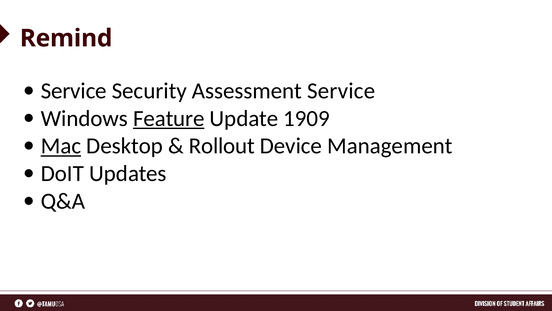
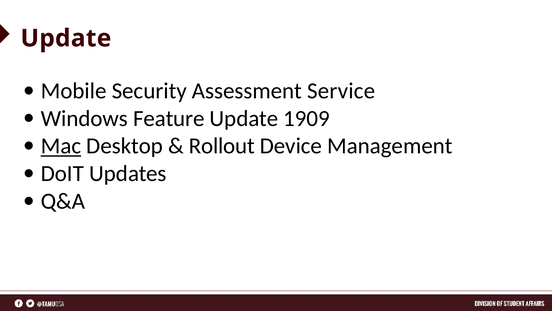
Remind: Remind -> Update (66, 38)
Service: Service -> Mobile (74, 91)
Feature underline: present -> none (169, 118)
